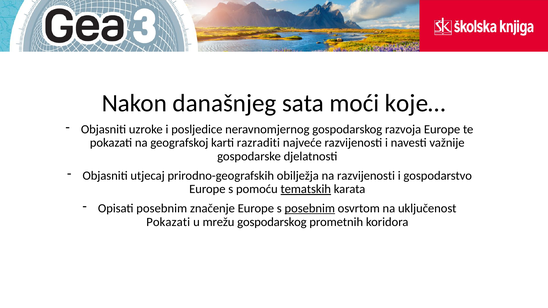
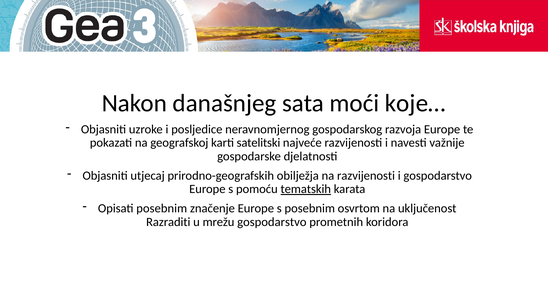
razraditi: razraditi -> satelitski (258, 143)
posebnim underline: present -> none (310, 209)
Pokazati: Pokazati -> Razraditi (168, 222)
mrežu gospodarskog: gospodarskog -> gospodarstvo (272, 222)
